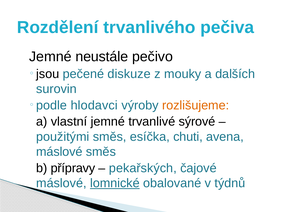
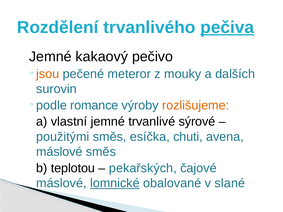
pečiva underline: none -> present (227, 27)
neustále: neustále -> kakaový (102, 57)
jsou colour: black -> orange (48, 74)
diskuze: diskuze -> meteror (129, 74)
hlodavci: hlodavci -> romance (94, 105)
přípravy: přípravy -> teplotou (73, 168)
týdnů: týdnů -> slané (230, 183)
